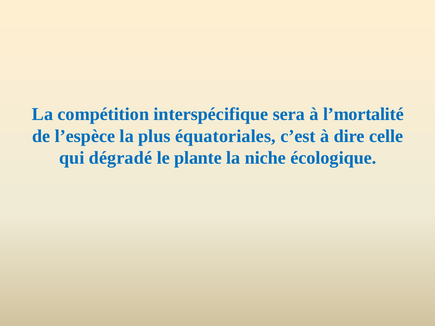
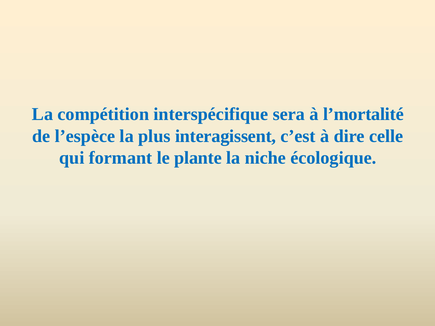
équatoriales: équatoriales -> interagissent (226, 136)
dégradé: dégradé -> formant (121, 158)
